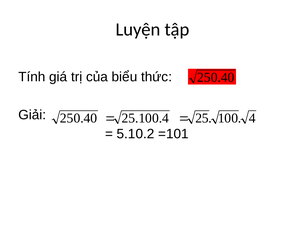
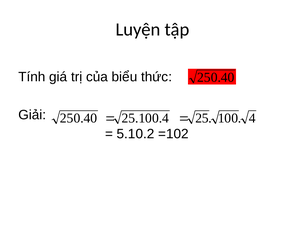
=101: =101 -> =102 (173, 134)
